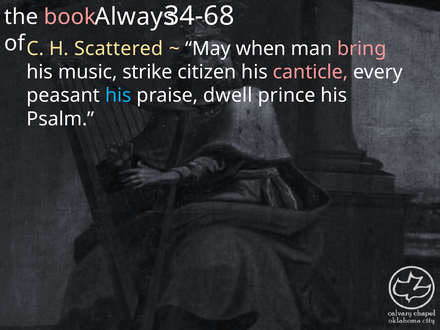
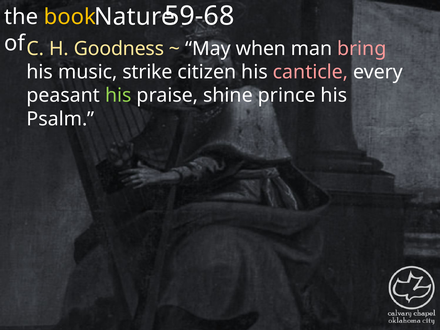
34-68: 34-68 -> 59-68 (199, 16)
Always: Always -> Nature (135, 17)
book colour: pink -> yellow (70, 17)
Scattered: Scattered -> Goodness (119, 49)
his colour: light blue -> light green (118, 96)
dwell: dwell -> shine (228, 96)
